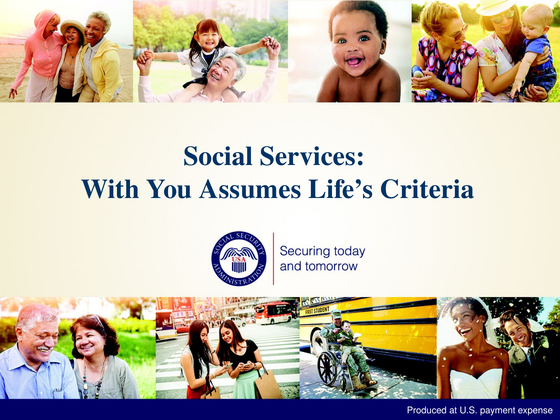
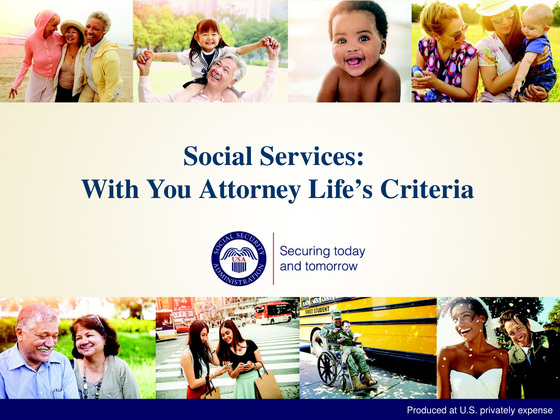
Assumes: Assumes -> Attorney (250, 189)
payment: payment -> privately (498, 410)
